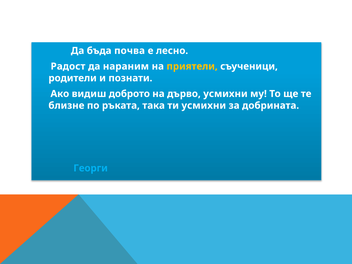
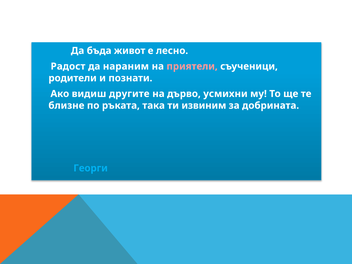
почва: почва -> живот (130, 51)
приятели colour: yellow -> pink (192, 66)
доброто: доброто -> другите (129, 94)
ти усмихни: усмихни -> извиним (204, 106)
